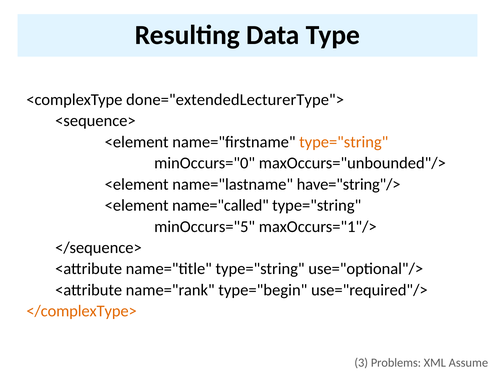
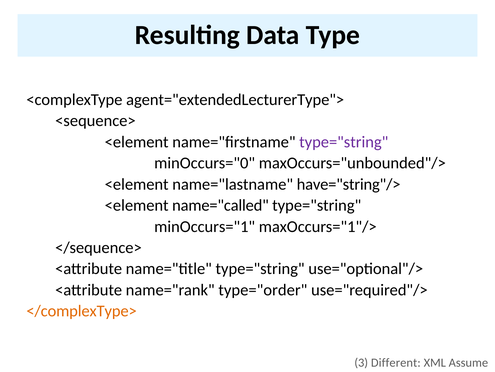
done="extendedLecturerType">: done="extendedLecturerType"> -> agent="extendedLecturerType"> (235, 99)
type="string colour: orange -> purple (344, 142)
minOccurs="5: minOccurs="5 -> minOccurs="1 (205, 226)
type="begin: type="begin -> type="order (263, 289)
Problems: Problems -> Different (396, 362)
